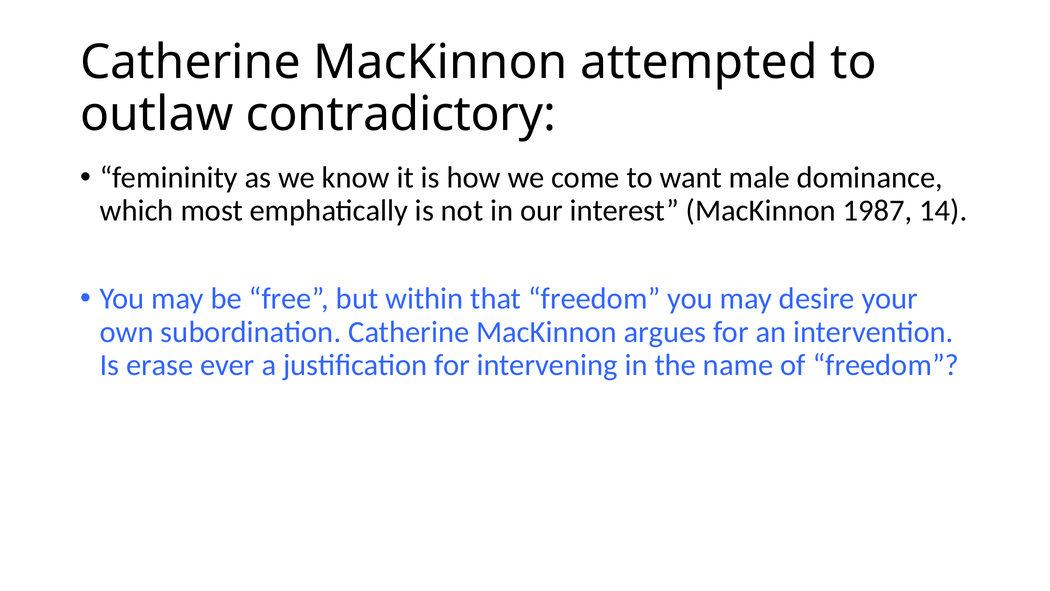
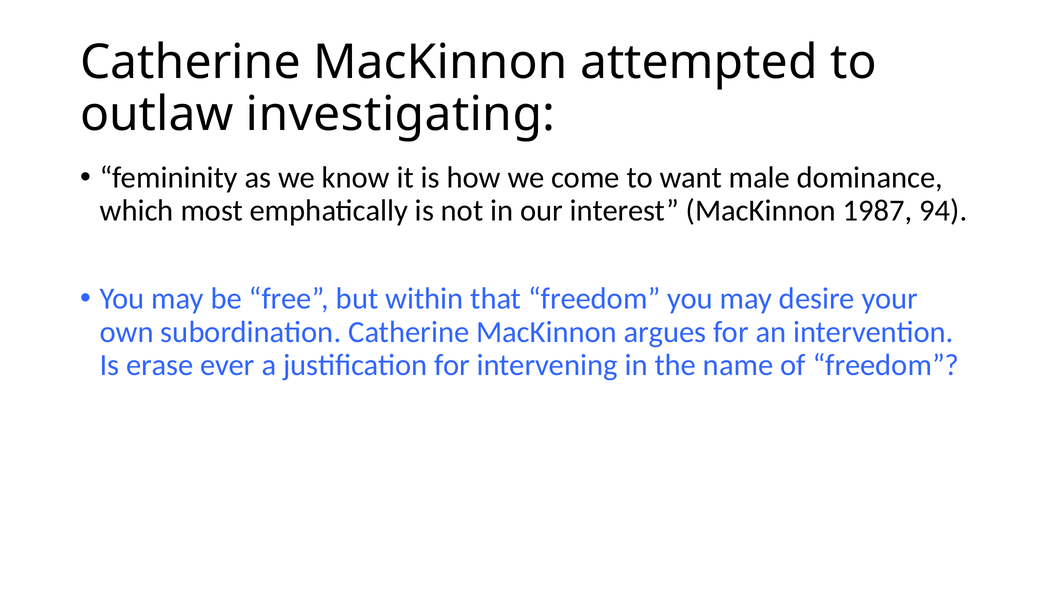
contradictory: contradictory -> investigating (401, 114)
14: 14 -> 94 (943, 211)
